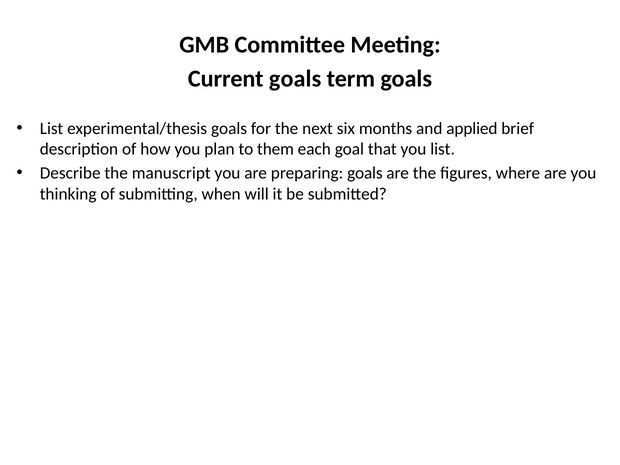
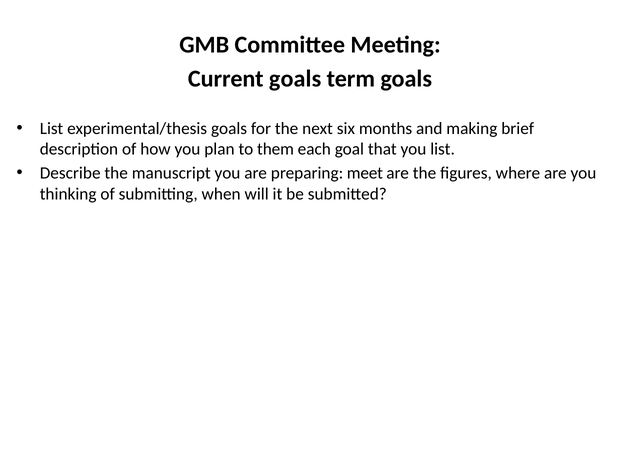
applied: applied -> making (472, 128)
preparing goals: goals -> meet (365, 173)
